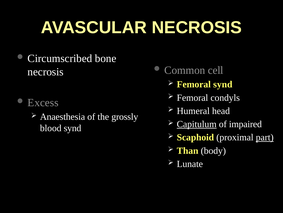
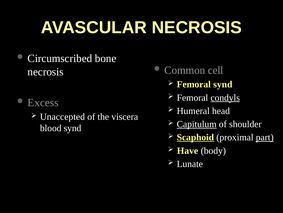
condyls underline: none -> present (225, 97)
Anaesthesia: Anaesthesia -> Unaccepted (62, 116)
grossly: grossly -> viscera (125, 116)
impaired: impaired -> shoulder (245, 124)
Scaphoid underline: none -> present (195, 137)
Than: Than -> Have (188, 150)
